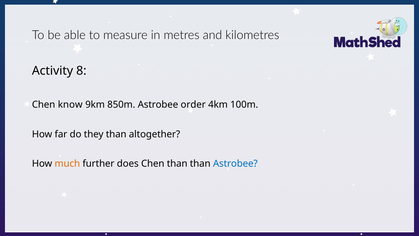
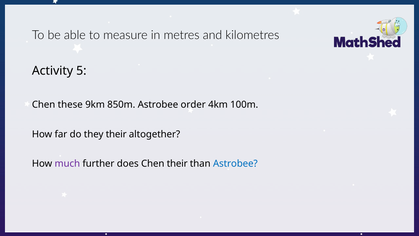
8: 8 -> 5 (81, 71)
know: know -> these (70, 105)
they than: than -> their (116, 134)
much colour: orange -> purple (67, 163)
Chen than: than -> their (177, 163)
